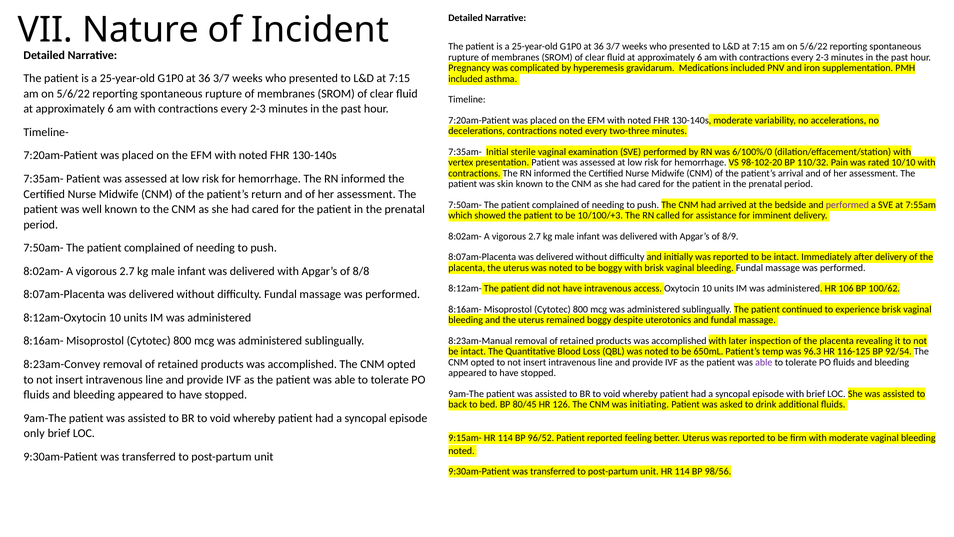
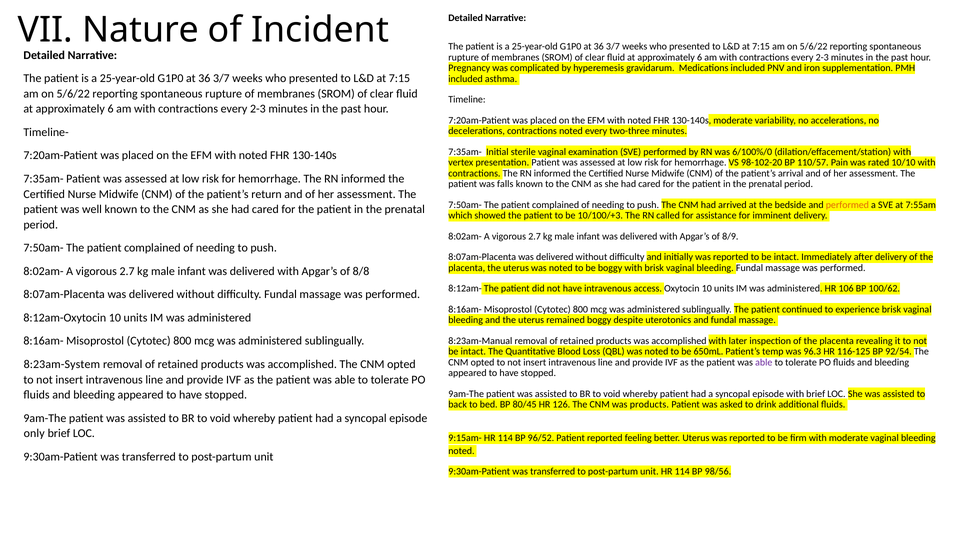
110/32: 110/32 -> 110/57 (813, 162)
skin: skin -> falls (505, 184)
performed colour: purple -> orange (847, 205)
8:23am-Convey: 8:23am-Convey -> 8:23am-System (62, 364)
was initiating: initiating -> products (649, 404)
